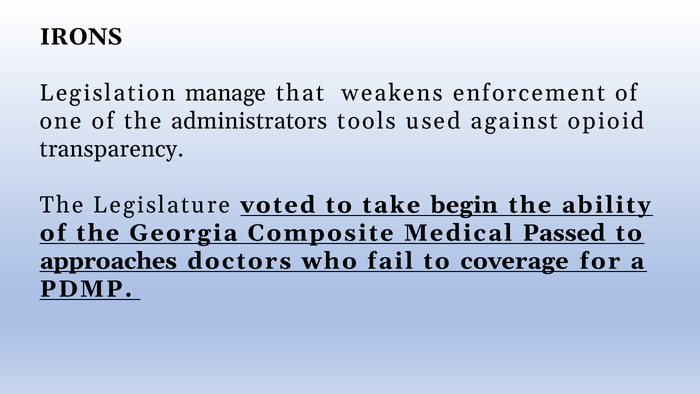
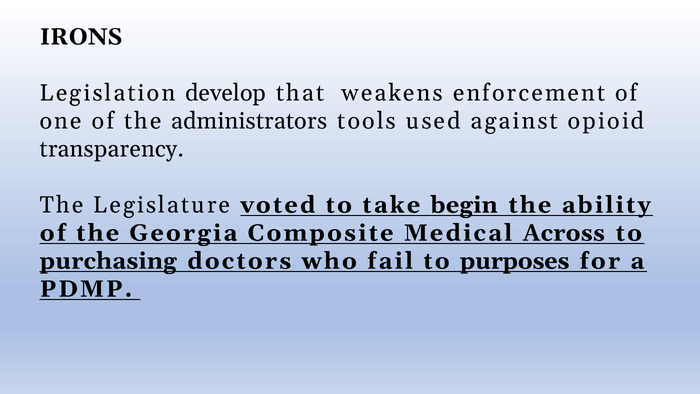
manage: manage -> develop (226, 93)
Passed: Passed -> Across (564, 233)
approaches: approaches -> purchasing (108, 261)
coverage: coverage -> purposes (515, 261)
